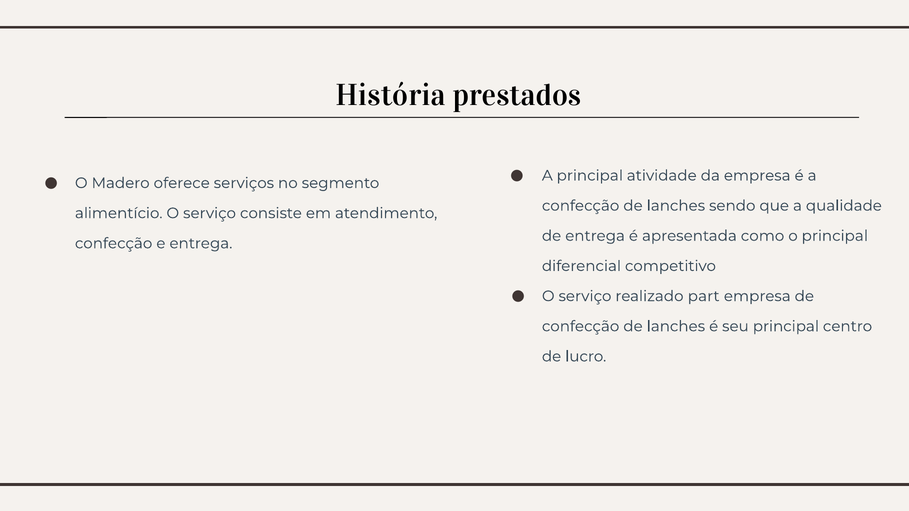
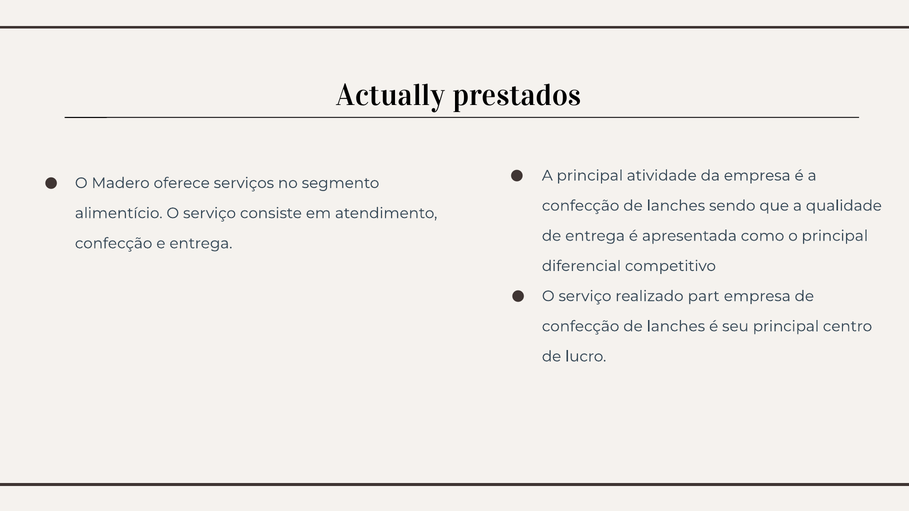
História: História -> Actually (391, 95)
